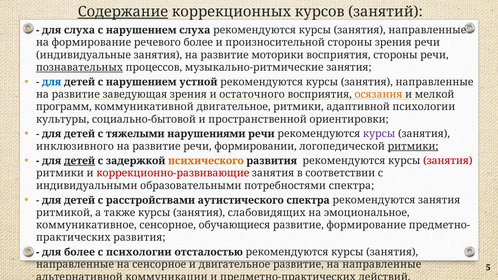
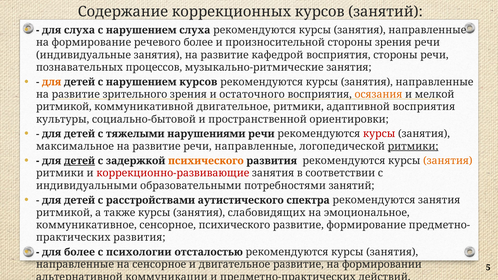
Содержание underline: present -> none (123, 12)
моторики: моторики -> кафедрой (277, 55)
познавательных underline: present -> none (79, 67)
для colour: blue -> orange (52, 82)
нарушением устной: устной -> курсов (198, 82)
заведующая: заведующая -> зрительного (135, 94)
программ: программ -> ритмикой (64, 107)
адаптивной психологии: психологии -> восприятия (424, 107)
курсы colour: purple -> red (379, 134)
инклюзивного: инклюзивного -> максимальное (75, 146)
речи формировании: формировании -> направленные (255, 146)
занятия colour: red -> orange (448, 161)
потребностями спектра: спектра -> занятий (352, 186)
сенсорное обучающиеся: обучающиеся -> психического (234, 225)
на направленные: направленные -> формировании (382, 265)
